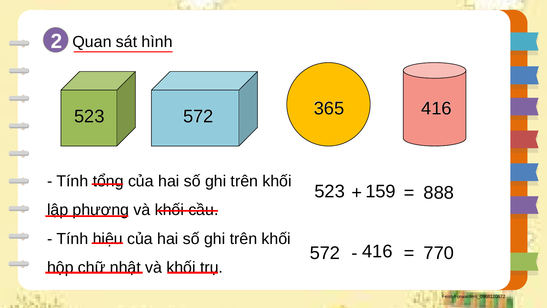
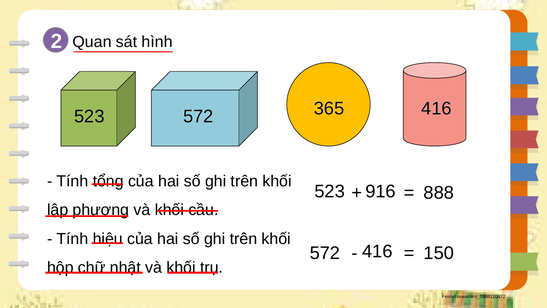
159: 159 -> 916 (381, 191)
770: 770 -> 150 (439, 253)
